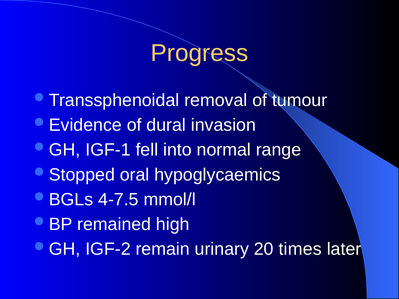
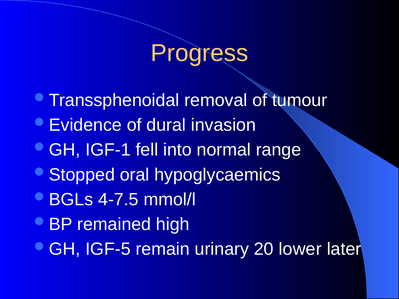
IGF-2: IGF-2 -> IGF-5 (108, 249)
times: times -> lower (300, 249)
